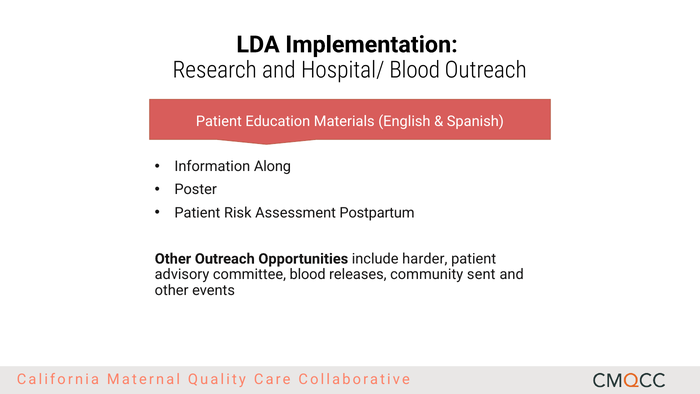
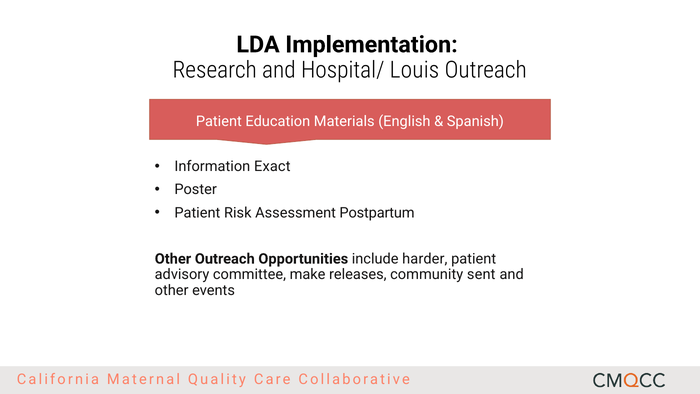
Hospital/ Blood: Blood -> Louis (414, 70)
Along: Along -> Exact (272, 166)
committee blood: blood -> make (308, 274)
